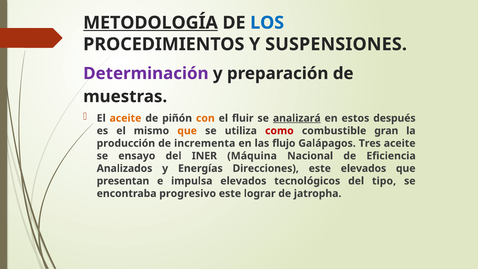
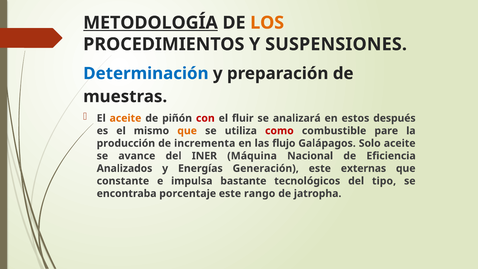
LOS colour: blue -> orange (267, 23)
Determinación colour: purple -> blue (146, 73)
con colour: orange -> red (205, 118)
analizará underline: present -> none (297, 118)
gran: gran -> pare (386, 131)
Tres: Tres -> Solo (370, 143)
ensayo: ensayo -> avance (137, 156)
Direcciones: Direcciones -> Generación (266, 168)
este elevados: elevados -> externas (363, 168)
presentan: presentan -> constante (123, 181)
impulsa elevados: elevados -> bastante (243, 181)
progresivo: progresivo -> porcentaje (188, 193)
lograr: lograr -> rango (260, 193)
